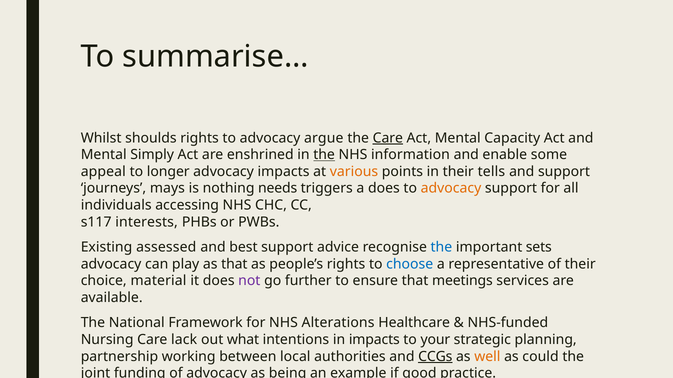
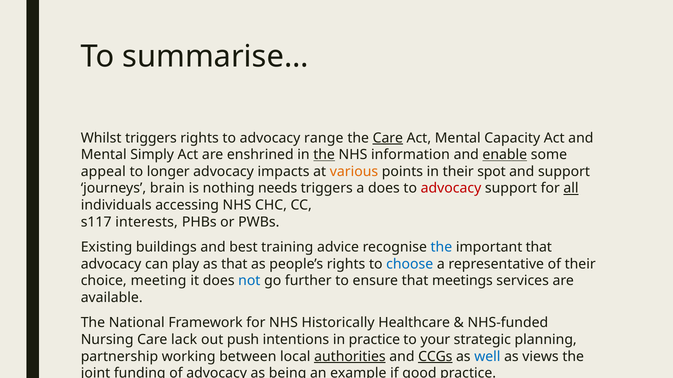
Whilst shoulds: shoulds -> triggers (151, 138)
argue: argue -> range (324, 138)
enable underline: none -> present (505, 155)
tells: tells -> spot (492, 172)
mays: mays -> brain (167, 189)
advocacy colour: orange -> red (451, 189)
all underline: none -> present (571, 189)
assessed: assessed -> buildings (166, 248)
best support: support -> training (287, 248)
important sets: sets -> that (539, 248)
material: material -> meeting (159, 281)
not colour: purple -> blue (249, 281)
Alterations: Alterations -> Historically (338, 323)
what: what -> push (243, 340)
in impacts: impacts -> practice (374, 340)
authorities underline: none -> present (350, 357)
well colour: orange -> blue (487, 357)
could: could -> views (541, 357)
